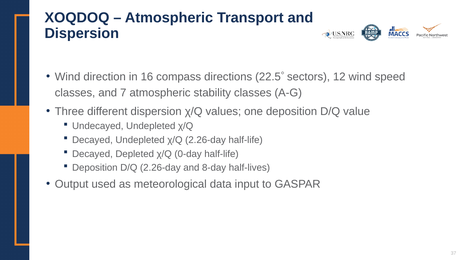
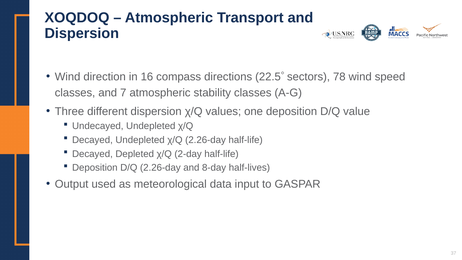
12: 12 -> 78 (339, 77)
0-day: 0-day -> 2-day (188, 154)
